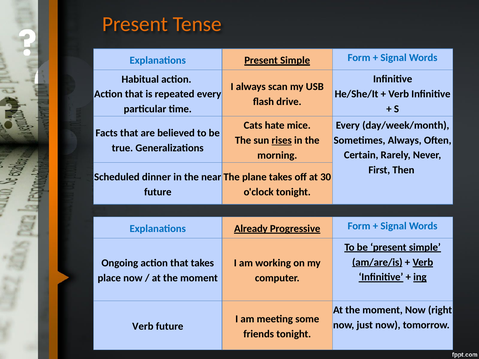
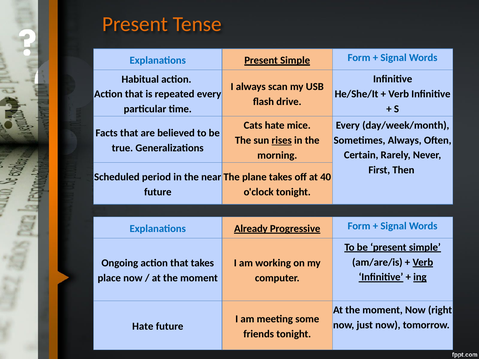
dinner: dinner -> period (156, 177)
30: 30 -> 40 (326, 177)
am/are/is underline: present -> none (377, 262)
Verb: Verb -> Hate (143, 327)
